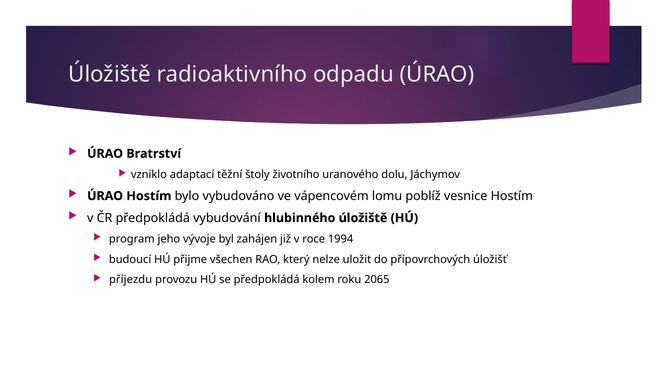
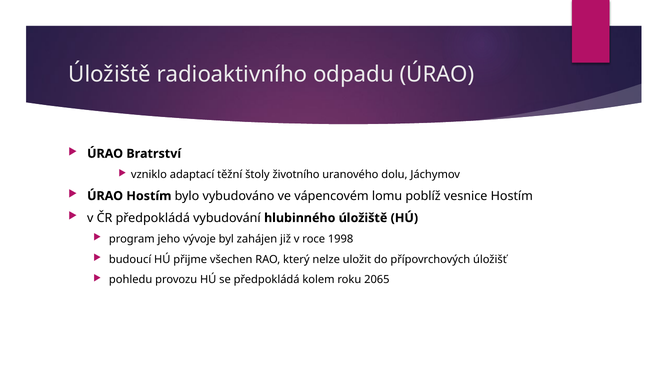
1994: 1994 -> 1998 (341, 239)
příjezdu: příjezdu -> pohledu (131, 279)
